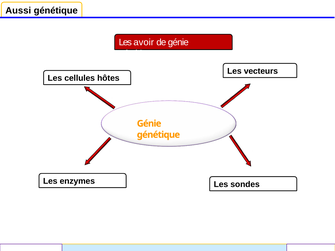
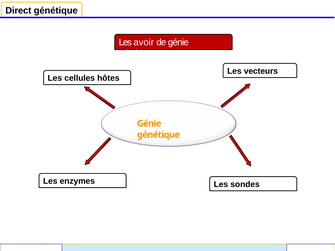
Aussi: Aussi -> Direct (18, 10)
